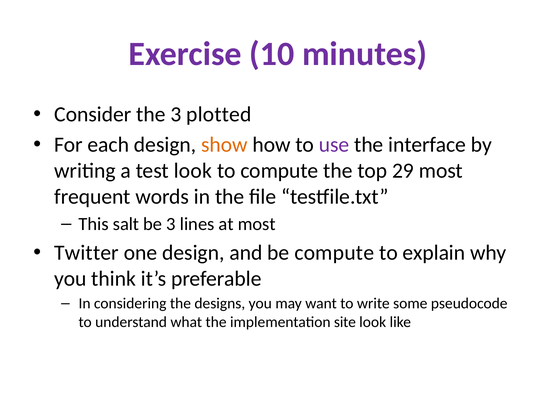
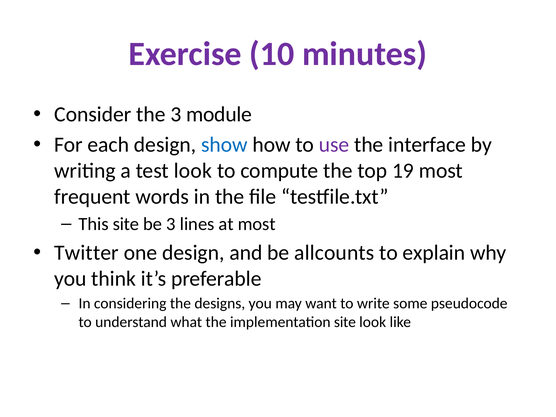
plotted: plotted -> module (219, 115)
show colour: orange -> blue (224, 145)
29: 29 -> 19 (403, 171)
This salt: salt -> site (126, 224)
be compute: compute -> allcounts (334, 253)
